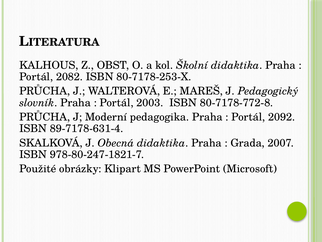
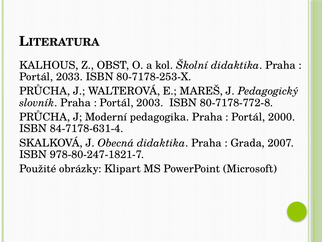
2082: 2082 -> 2033 (69, 77)
2092: 2092 -> 2000 (282, 117)
89-7178-631-4: 89-7178-631-4 -> 84-7178-631-4 (87, 128)
